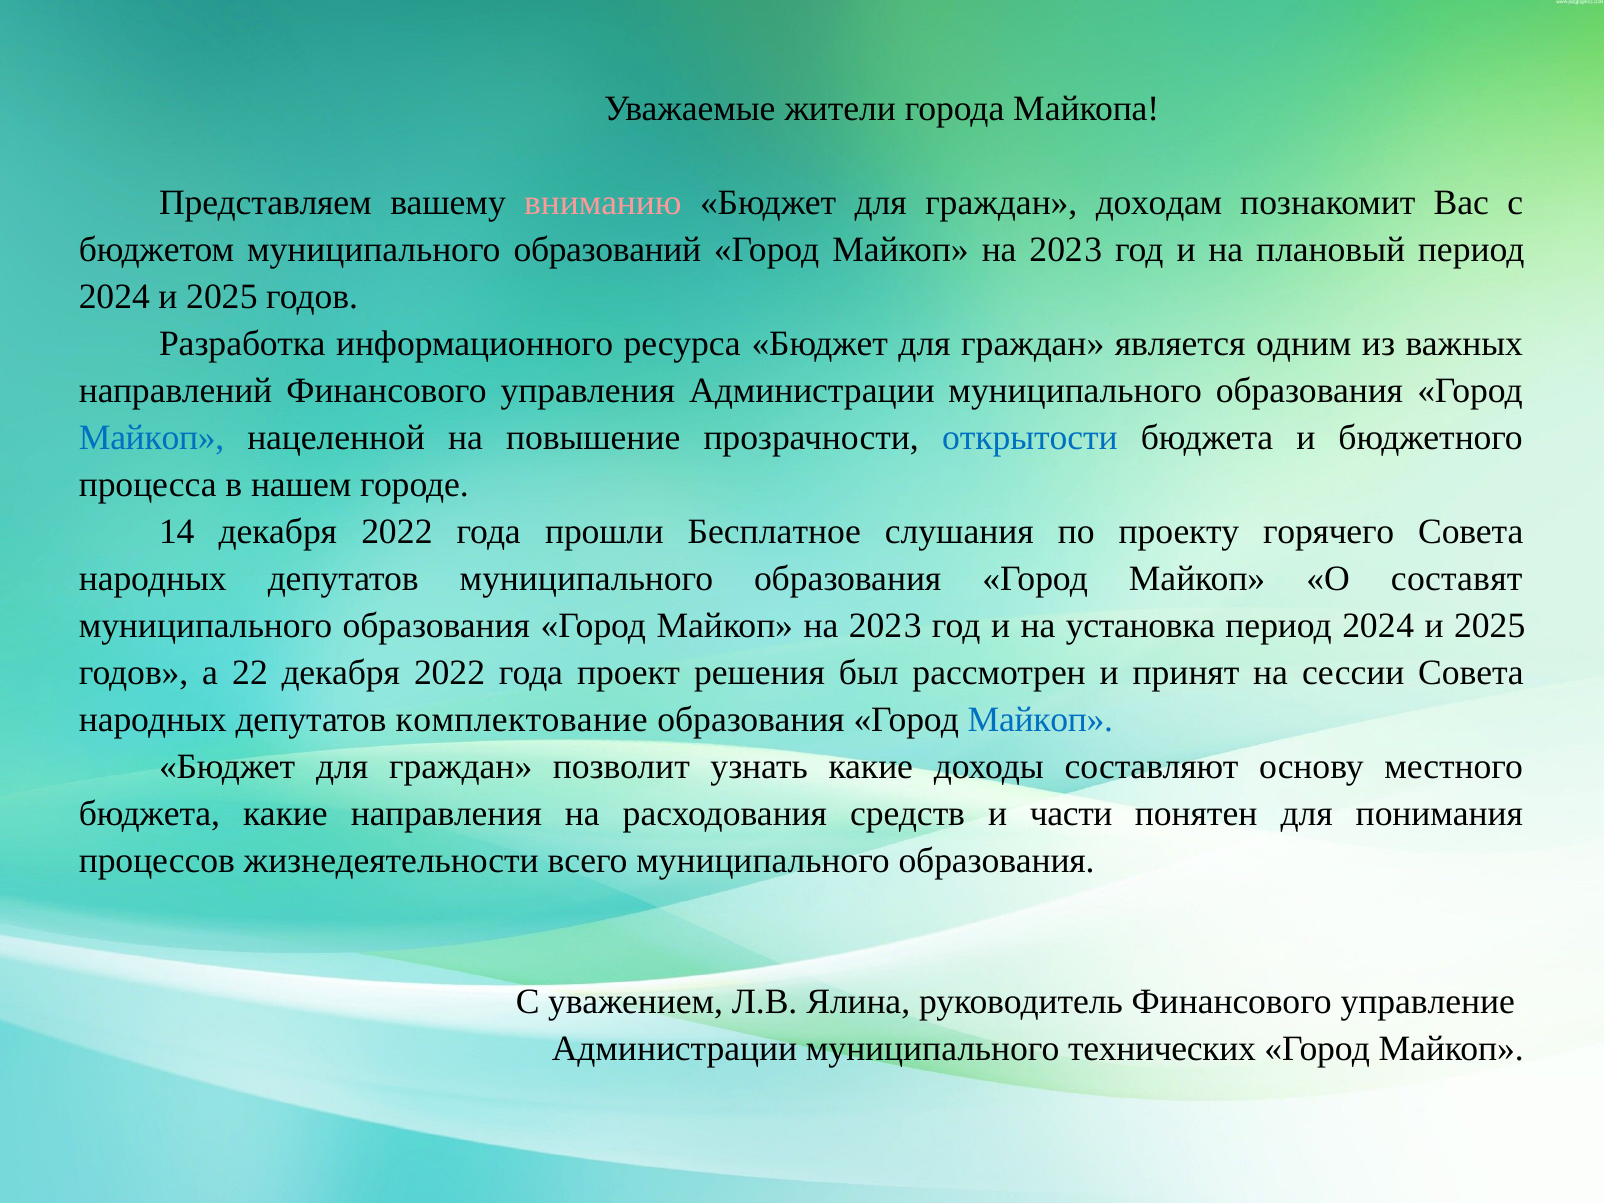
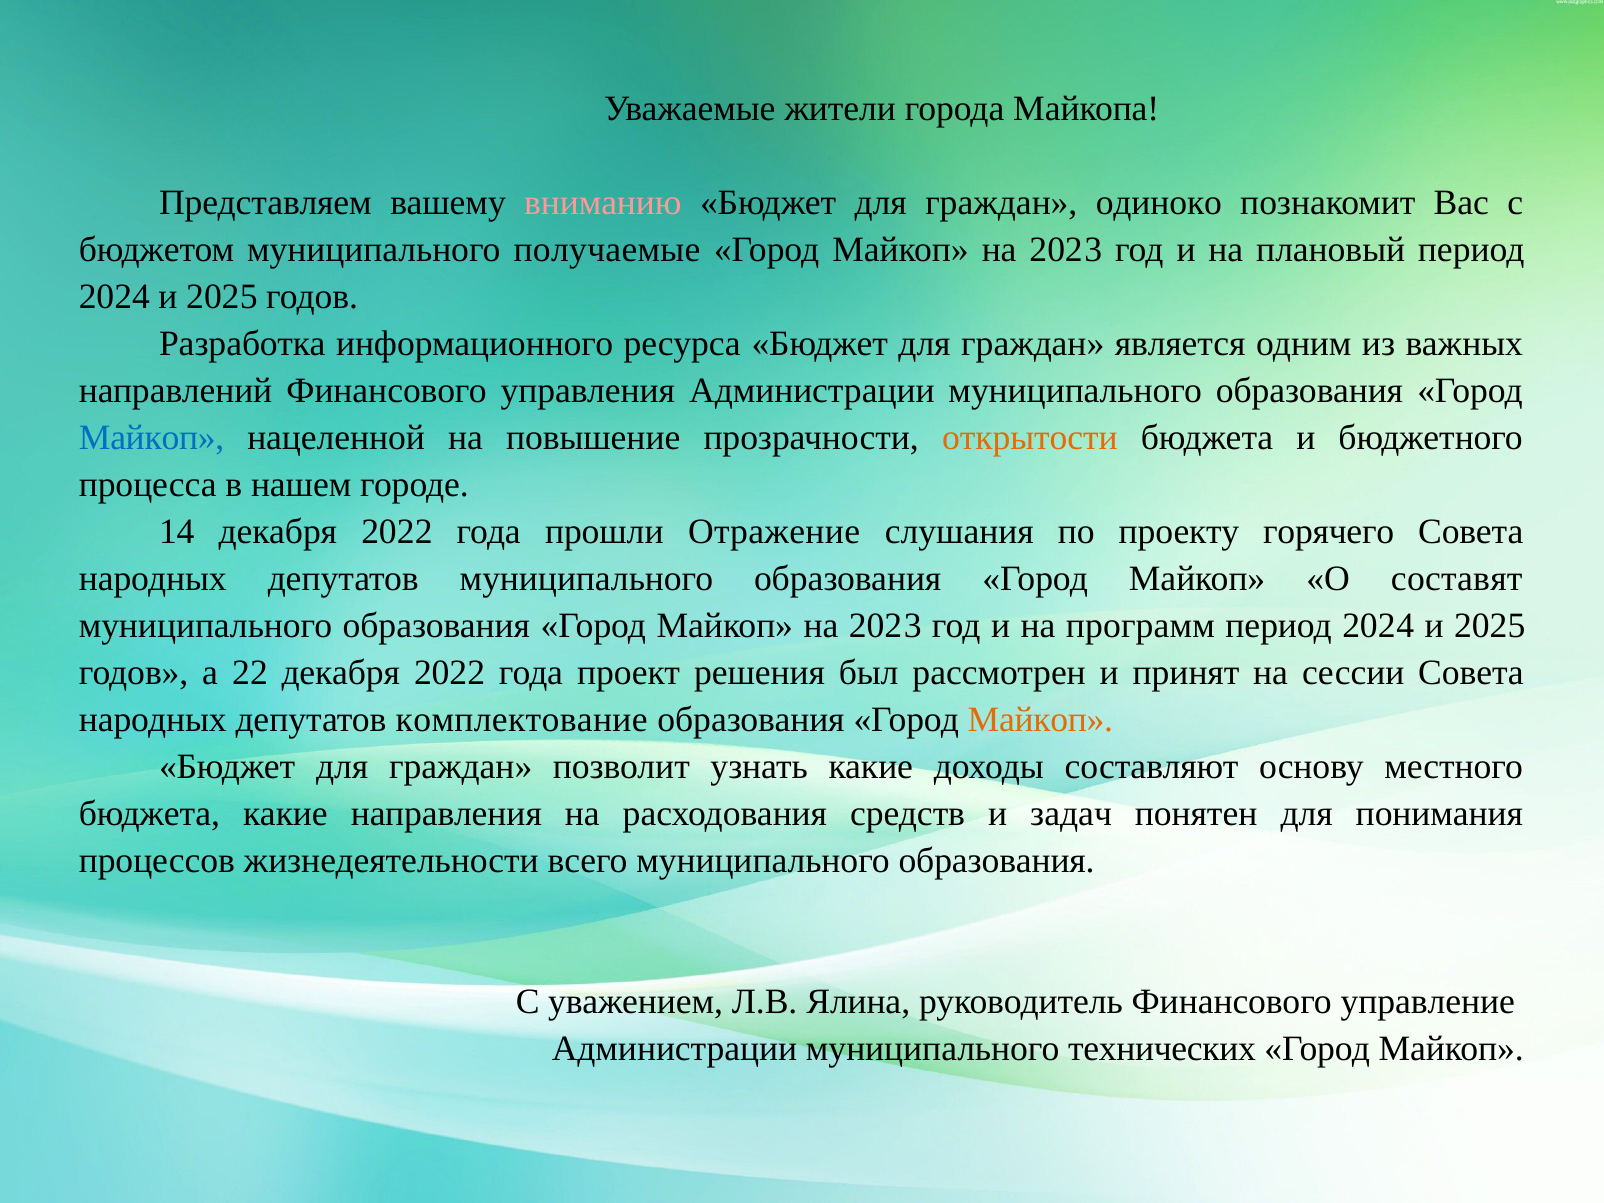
доходам: доходам -> одиноко (1159, 203)
образований: образований -> получаемые (607, 250)
открытости colour: blue -> orange (1030, 438)
Бесплатное: Бесплатное -> Отражение (774, 532)
установка: установка -> программ (1140, 626)
Майкоп colour: blue -> orange (1040, 720)
части: части -> задач (1071, 814)
